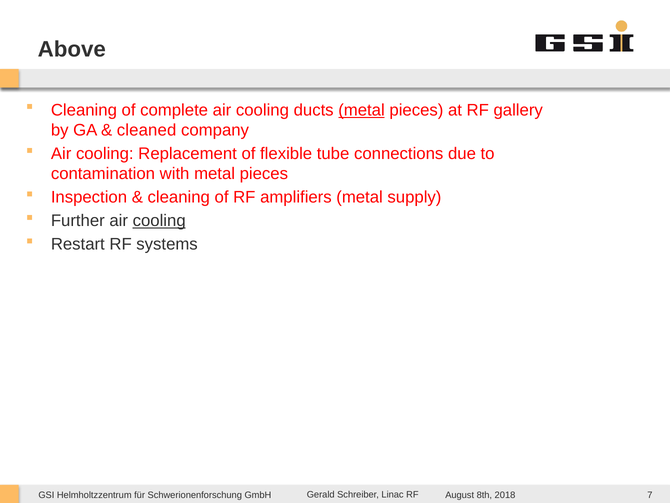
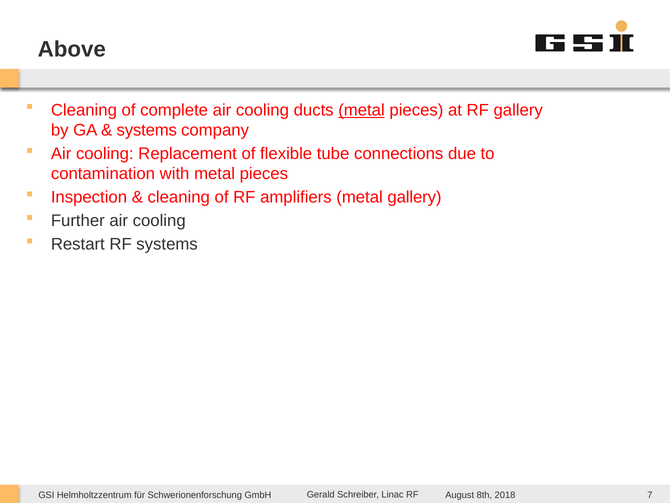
cleaned: cleaned -> systems (147, 130)
metal supply: supply -> gallery (414, 197)
cooling underline: present -> none (159, 221)
